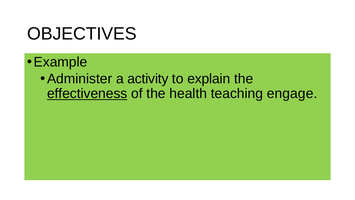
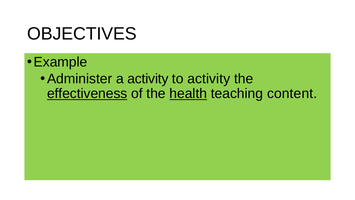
to explain: explain -> activity (209, 79)
health underline: none -> present (188, 94)
engage: engage -> content (292, 94)
